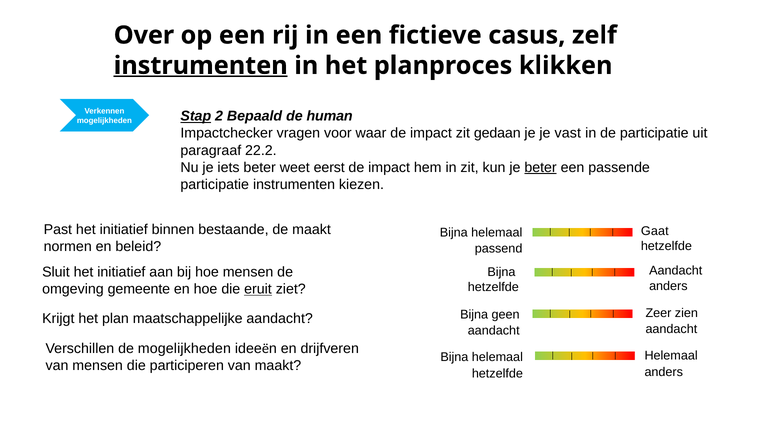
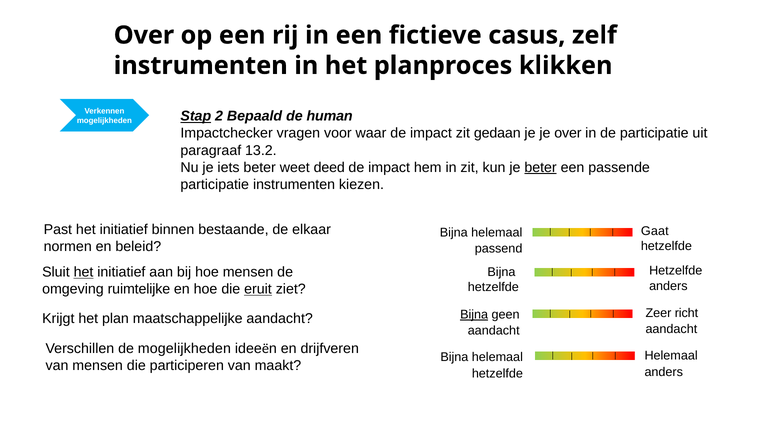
instrumenten underline: present -> none (201, 66)
je vast: vast -> over (568, 133)
22.2: 22.2 -> 13.2 (261, 150)
eerst: eerst -> deed (329, 168)
de maakt: maakt -> elkaar (312, 230)
Aandacht: Aandacht -> Hetzelfde (676, 271)
het underline: none -> present (84, 272)
gemeente: gemeente -> ruimtelijke (139, 289)
zien: zien -> richt (686, 313)
Bijna underline: none -> present (474, 315)
